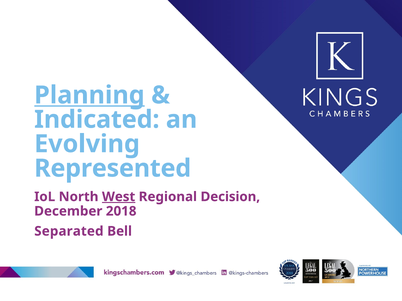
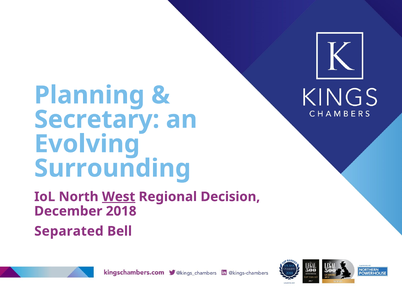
Planning underline: present -> none (89, 95)
Indicated: Indicated -> Secretary (97, 120)
Represented: Represented -> Surrounding (113, 169)
